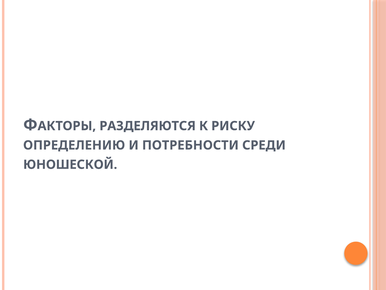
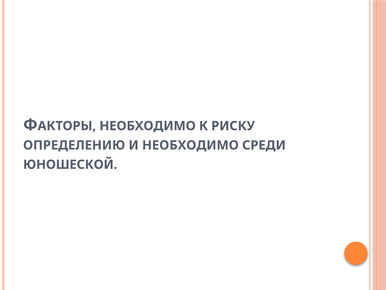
РАЗДЕЛЯЮТСЯ: РАЗДЕЛЯЮТСЯ -> НЕОБХОДИМО (148, 126)
И ПОТРЕБНОСТИ: ПОТРЕБНОСТИ -> НЕОБХОДИМО (190, 145)
